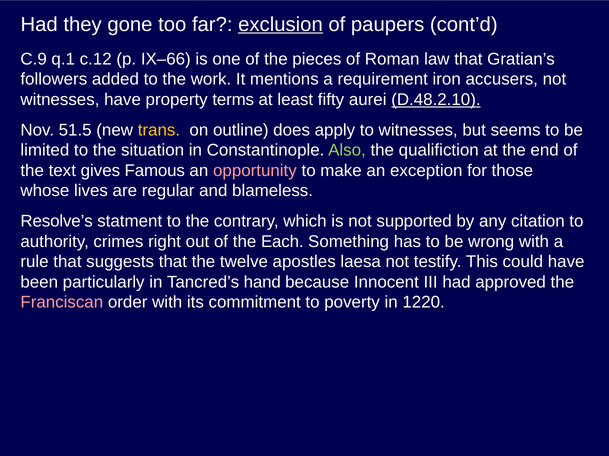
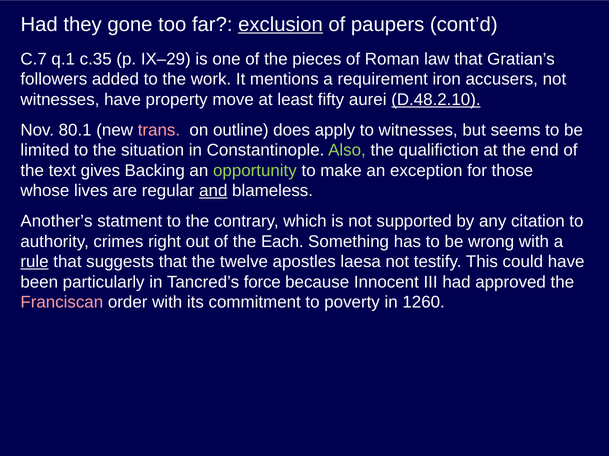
C.9: C.9 -> C.7 (34, 59)
c.12: c.12 -> c.35 (96, 59)
IX–66: IX–66 -> IX–29 (166, 59)
terms: terms -> move (233, 100)
51.5: 51.5 -> 80.1 (75, 130)
trans colour: yellow -> pink (159, 130)
Famous: Famous -> Backing (155, 171)
opportunity colour: pink -> light green (255, 171)
and underline: none -> present (213, 191)
Resolve’s: Resolve’s -> Another’s (56, 222)
rule underline: none -> present (35, 262)
hand: hand -> force (262, 283)
1220: 1220 -> 1260 (424, 303)
